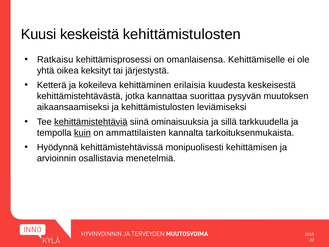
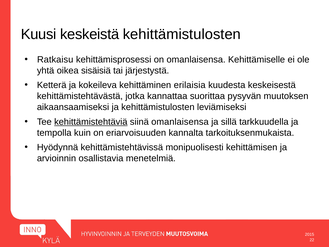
keksityt: keksityt -> sisäisiä (96, 71)
siinä ominaisuuksia: ominaisuuksia -> omanlaisensa (180, 122)
kuin underline: present -> none (82, 133)
ammattilaisten: ammattilaisten -> eriarvoisuuden (136, 133)
